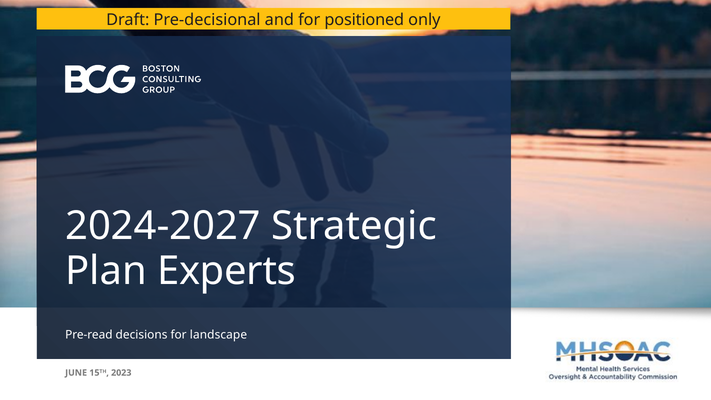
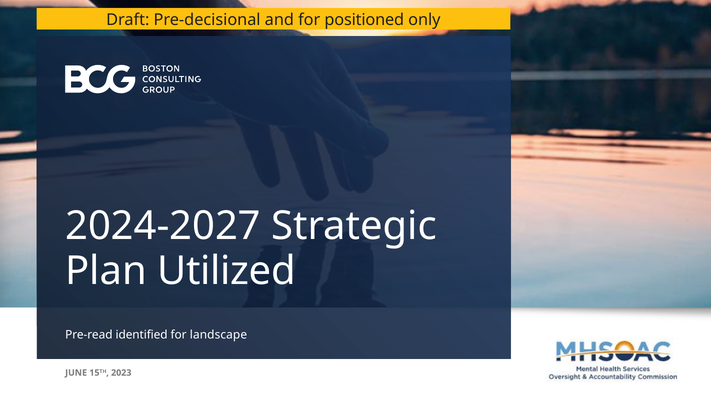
Experts: Experts -> Utilized (226, 271)
decisions: decisions -> identified (142, 335)
